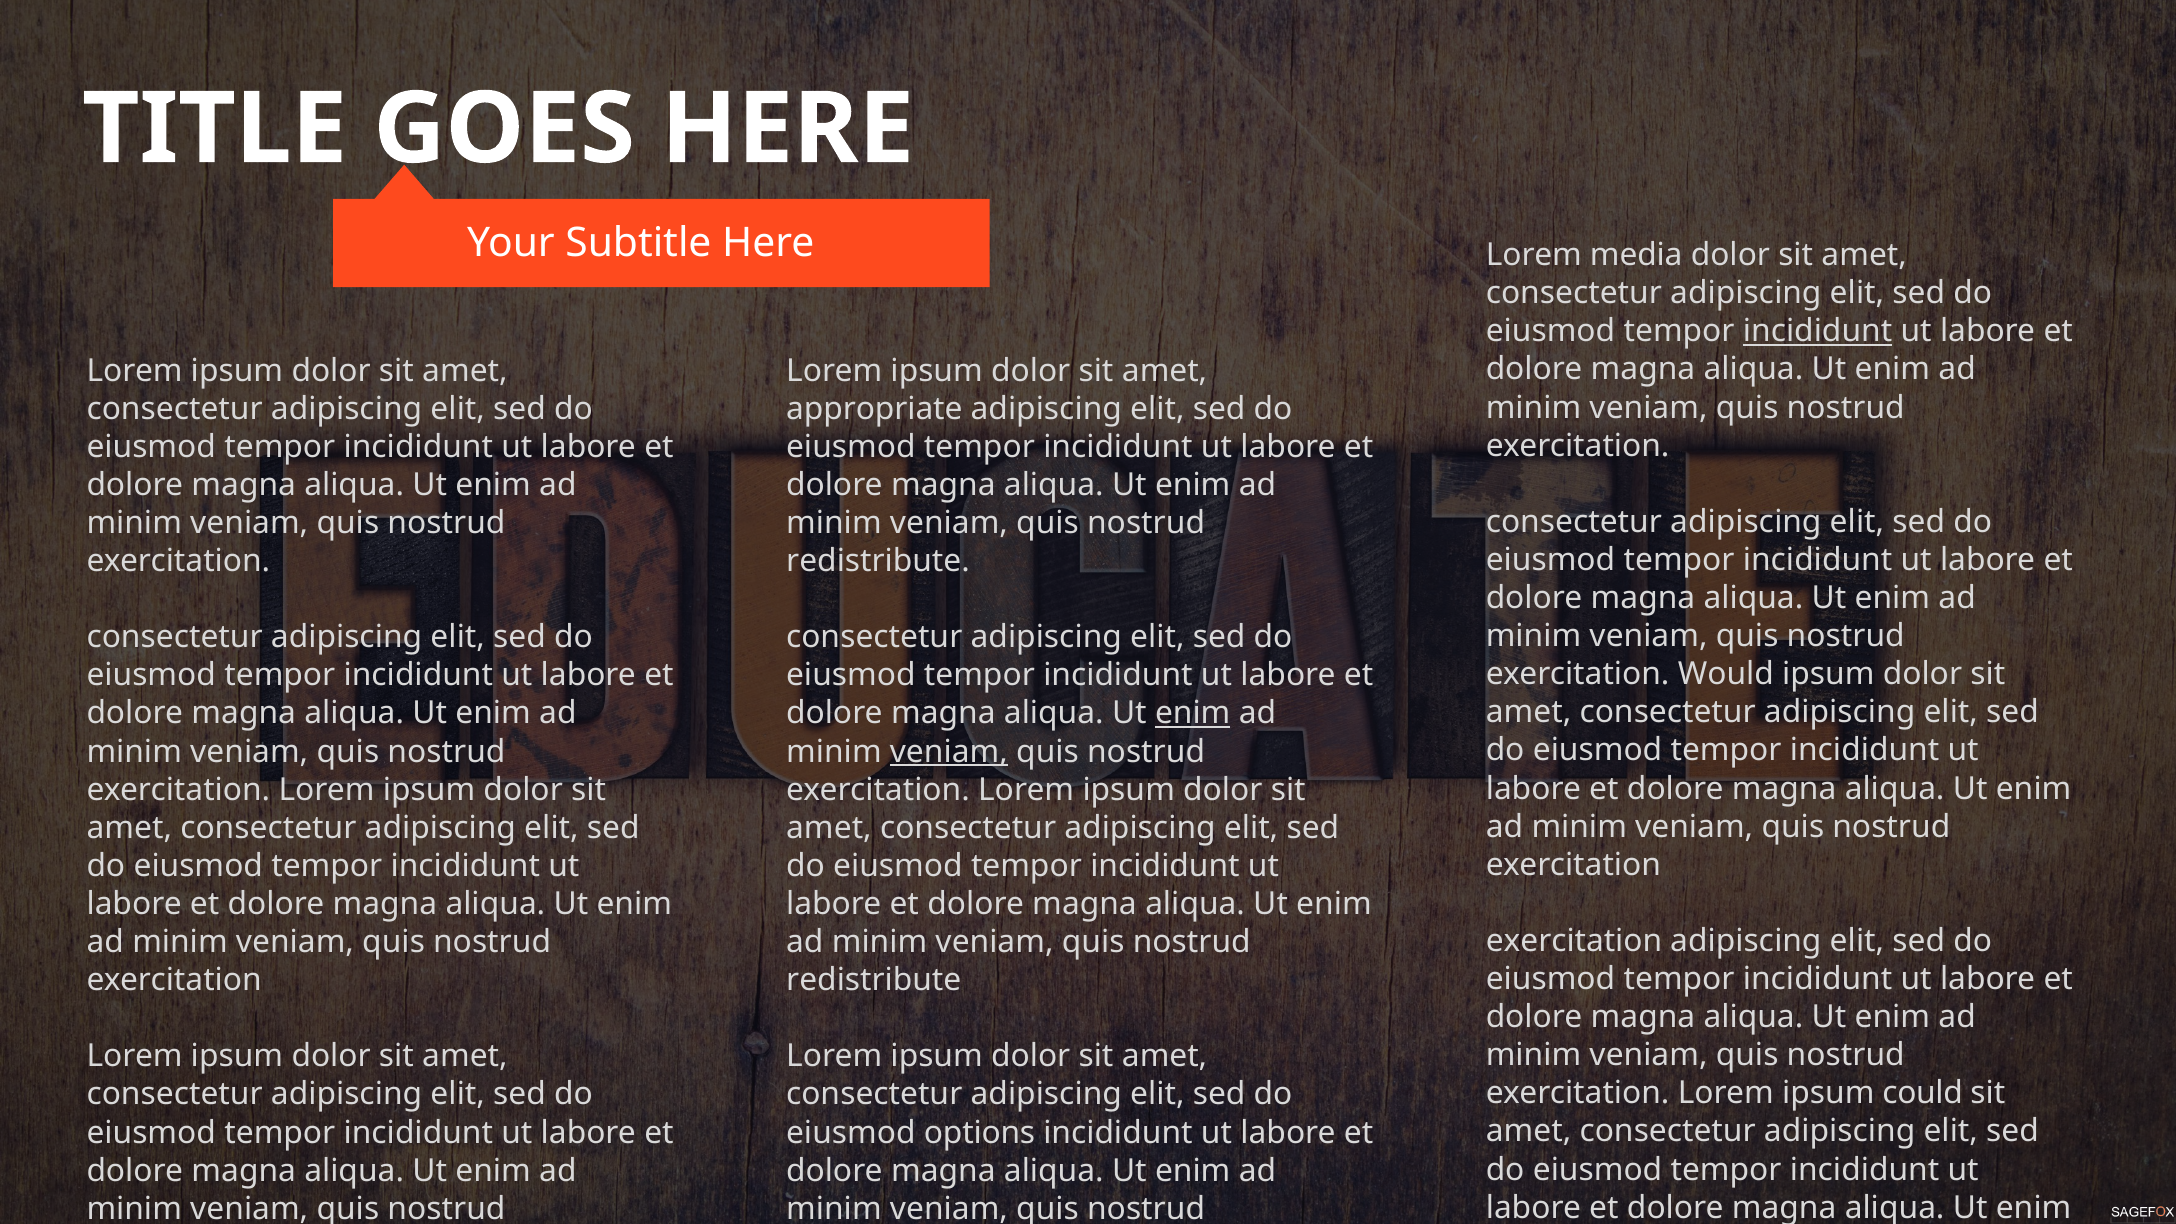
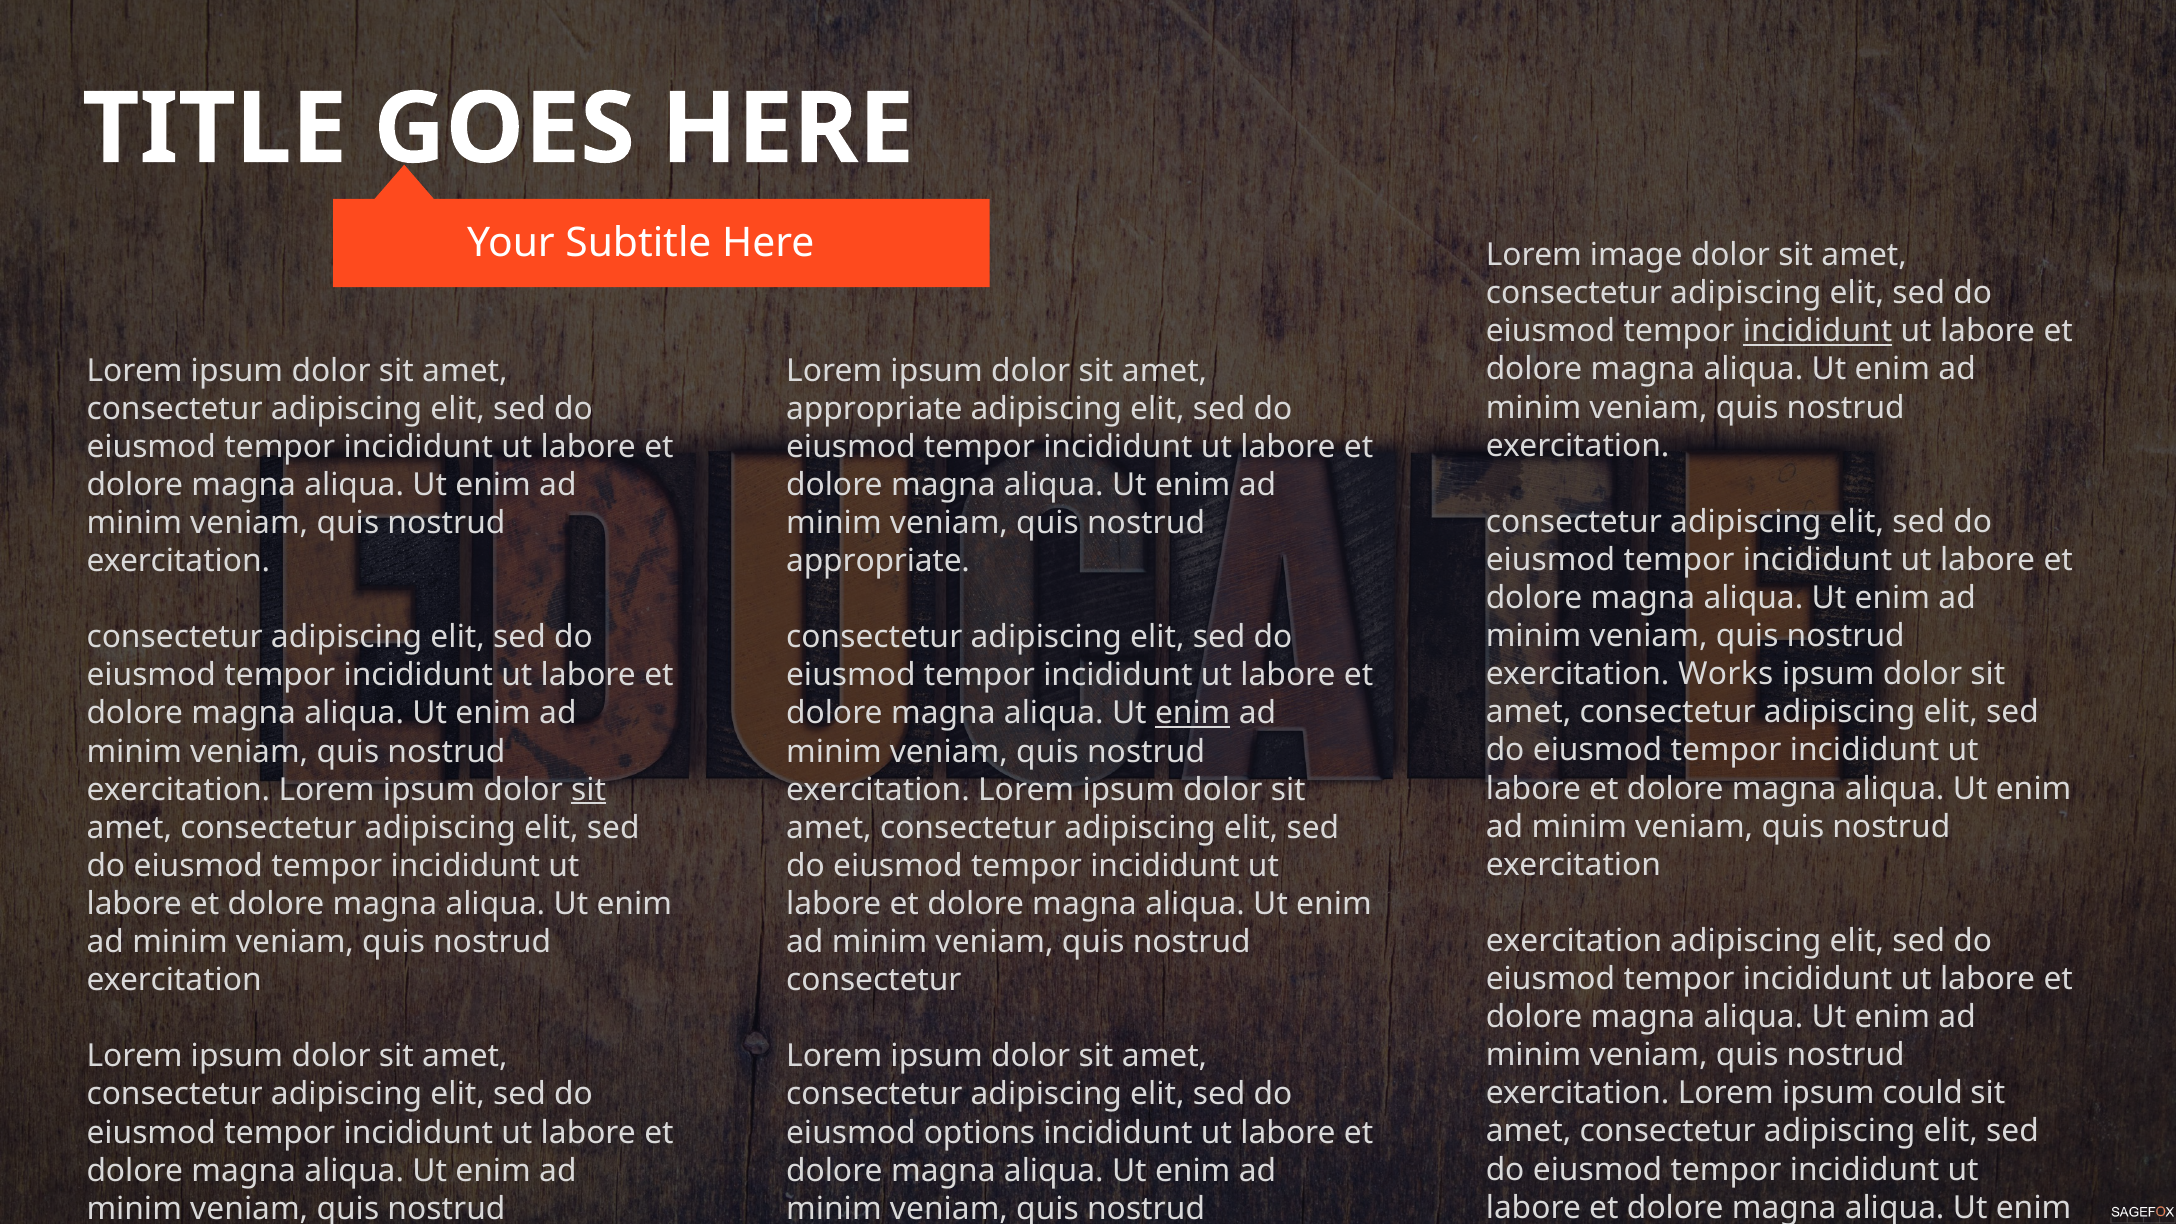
media: media -> image (1636, 255)
redistribute: redistribute -> appropriate (878, 561)
Would: Would -> Works (1726, 674)
veniam underline: present -> none (949, 752)
sit underline: none -> present (589, 790)
redistribute: redistribute -> consectetur (874, 980)
